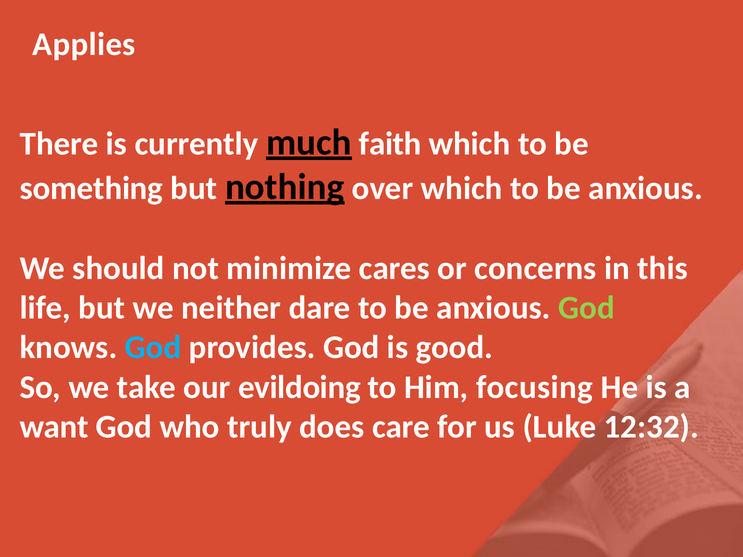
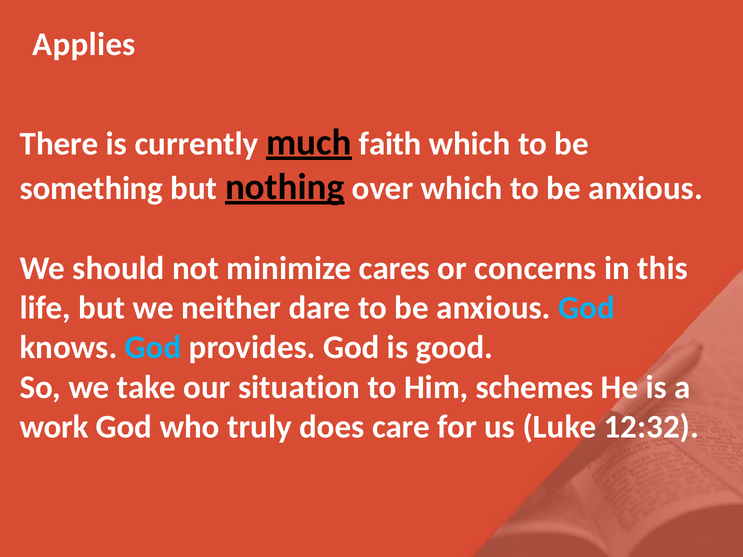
God colour: light green -> light blue (587, 308)
evildoing: evildoing -> situation (299, 387)
focusing: focusing -> schemes (535, 387)
want: want -> work (54, 427)
